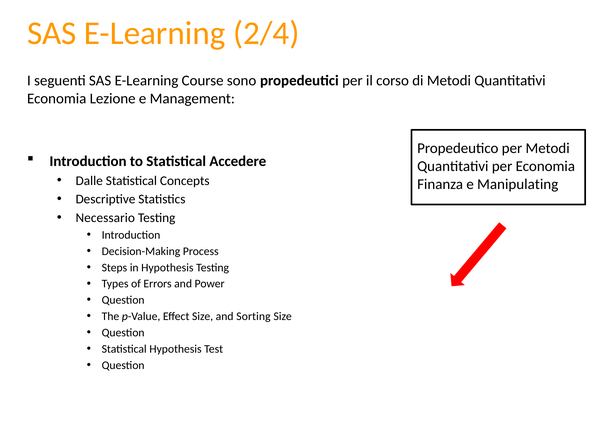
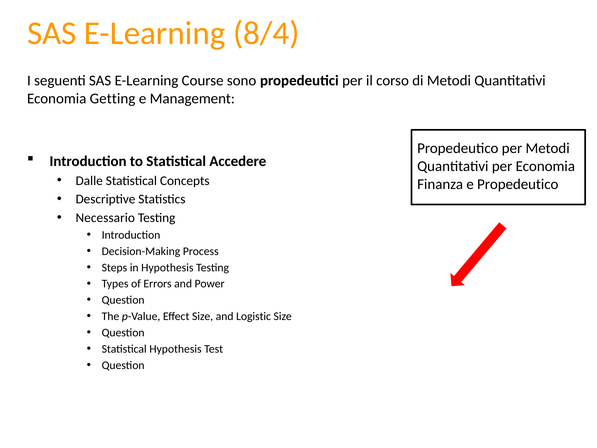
2/4: 2/4 -> 8/4 (266, 33)
Lezione: Lezione -> Getting (113, 98)
e Manipulating: Manipulating -> Propedeutico (518, 184)
Sorting: Sorting -> Logistic (254, 316)
